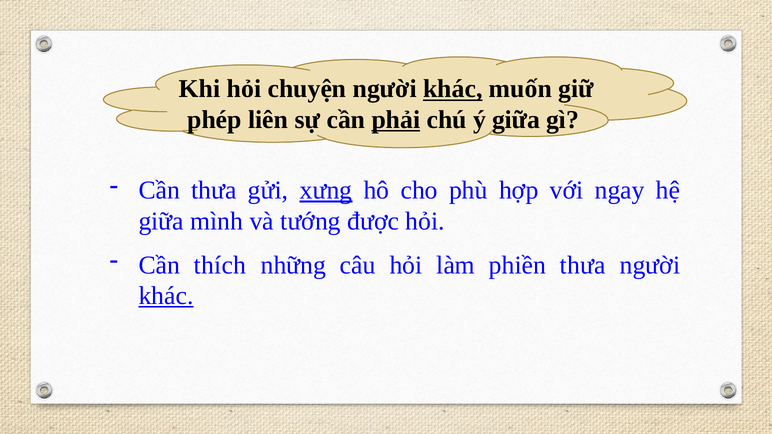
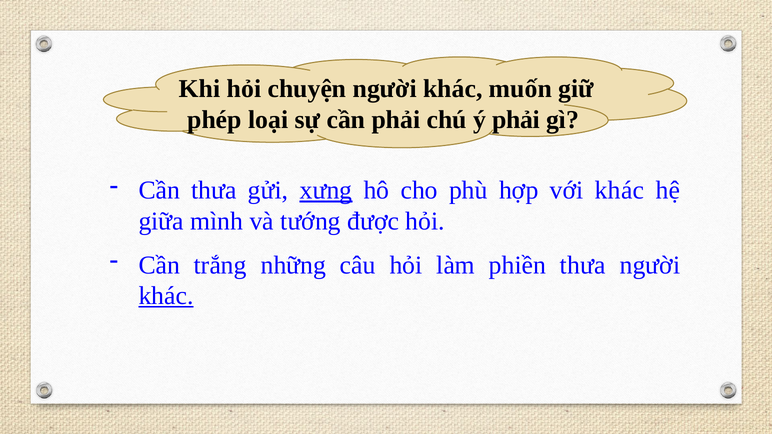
khác underline: present -> none (453, 89)
liên: liên -> loại (268, 120)
phải underline: present -> none (396, 120)
ý giữa: giữa -> phải (516, 120)
với ngay: ngay -> khác (620, 191)
thích: thích -> trắng (220, 265)
